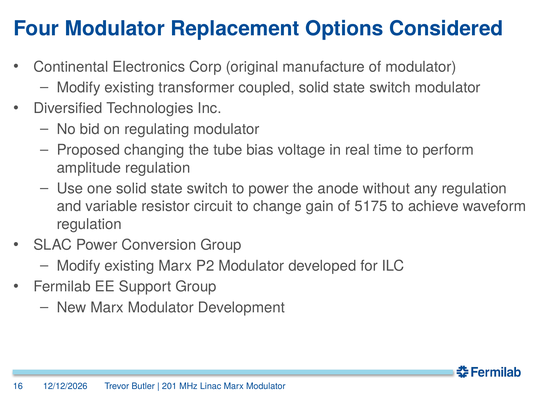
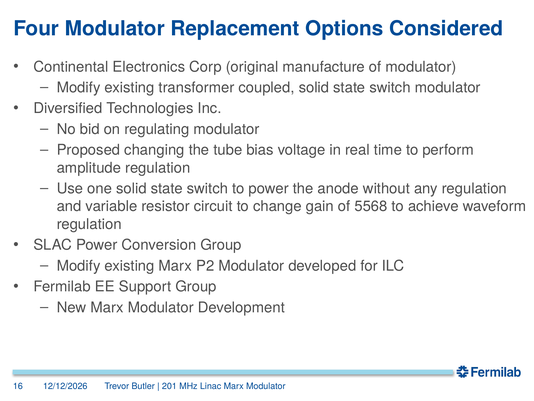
5175: 5175 -> 5568 (371, 206)
